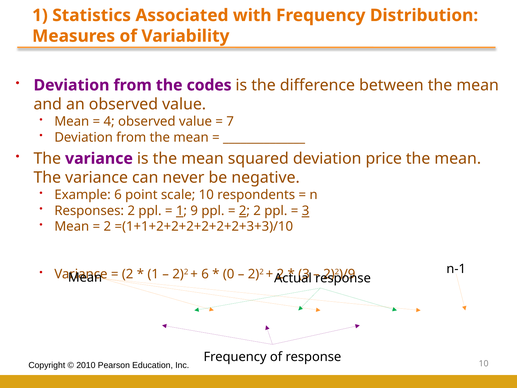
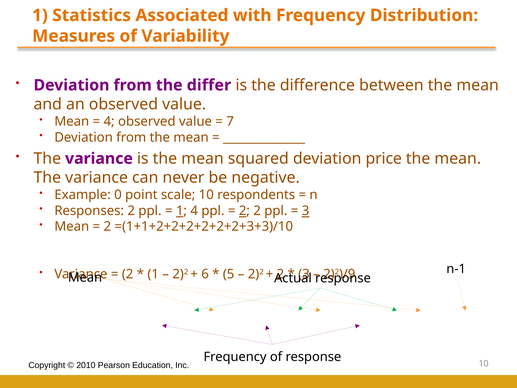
codes: codes -> differ (209, 85)
Example 6: 6 -> 0 (118, 195)
1 9: 9 -> 4 (194, 211)
0: 0 -> 5 (229, 274)
